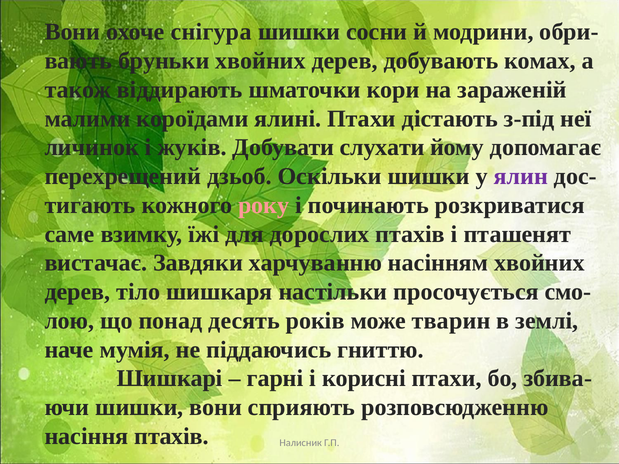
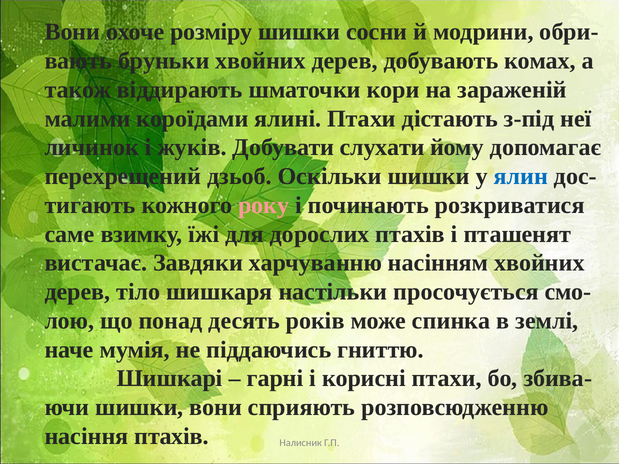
снігура: снігура -> розміру (211, 32)
ялин colour: purple -> blue (521, 176)
тварин: тварин -> спинка (451, 321)
